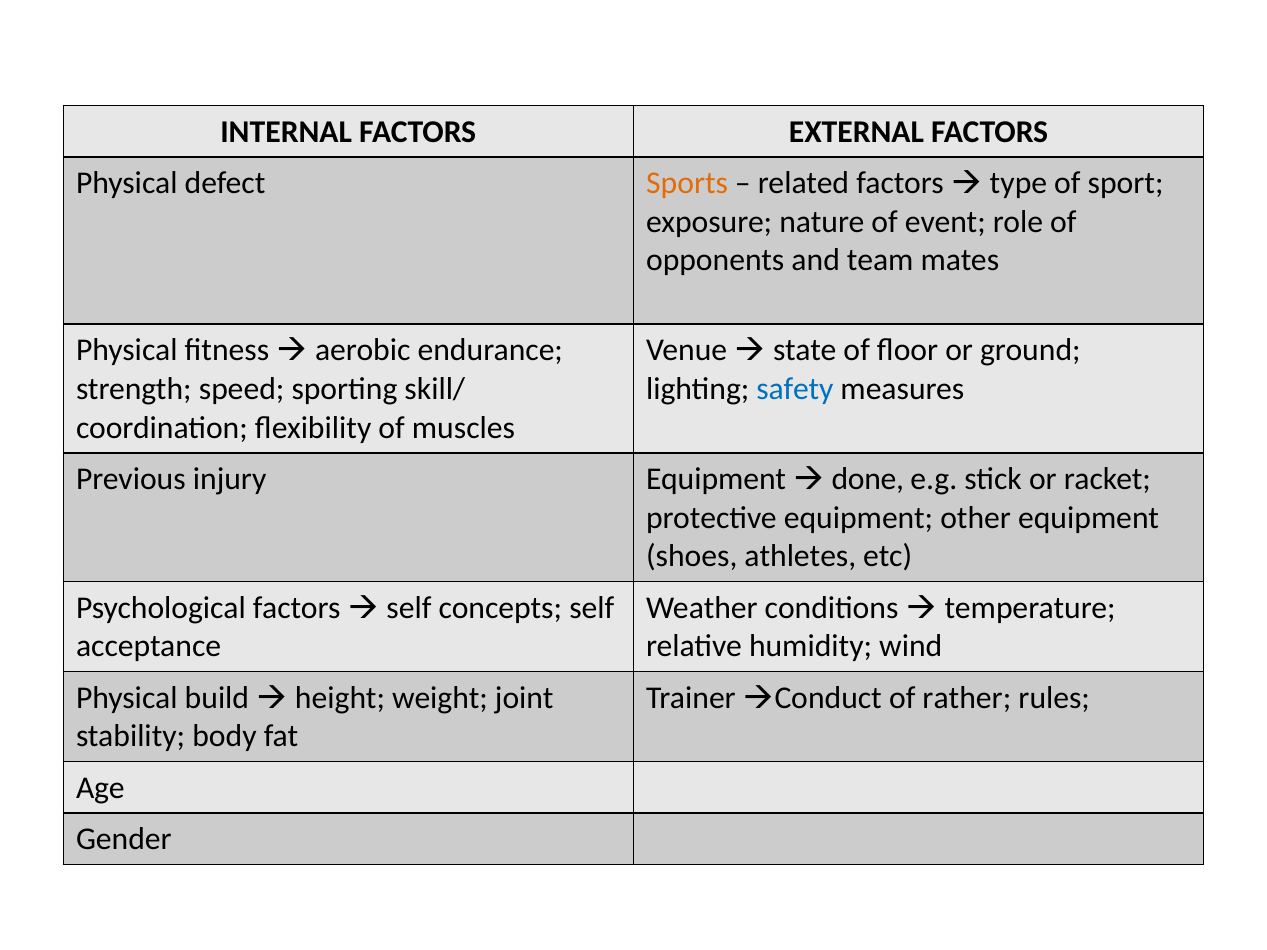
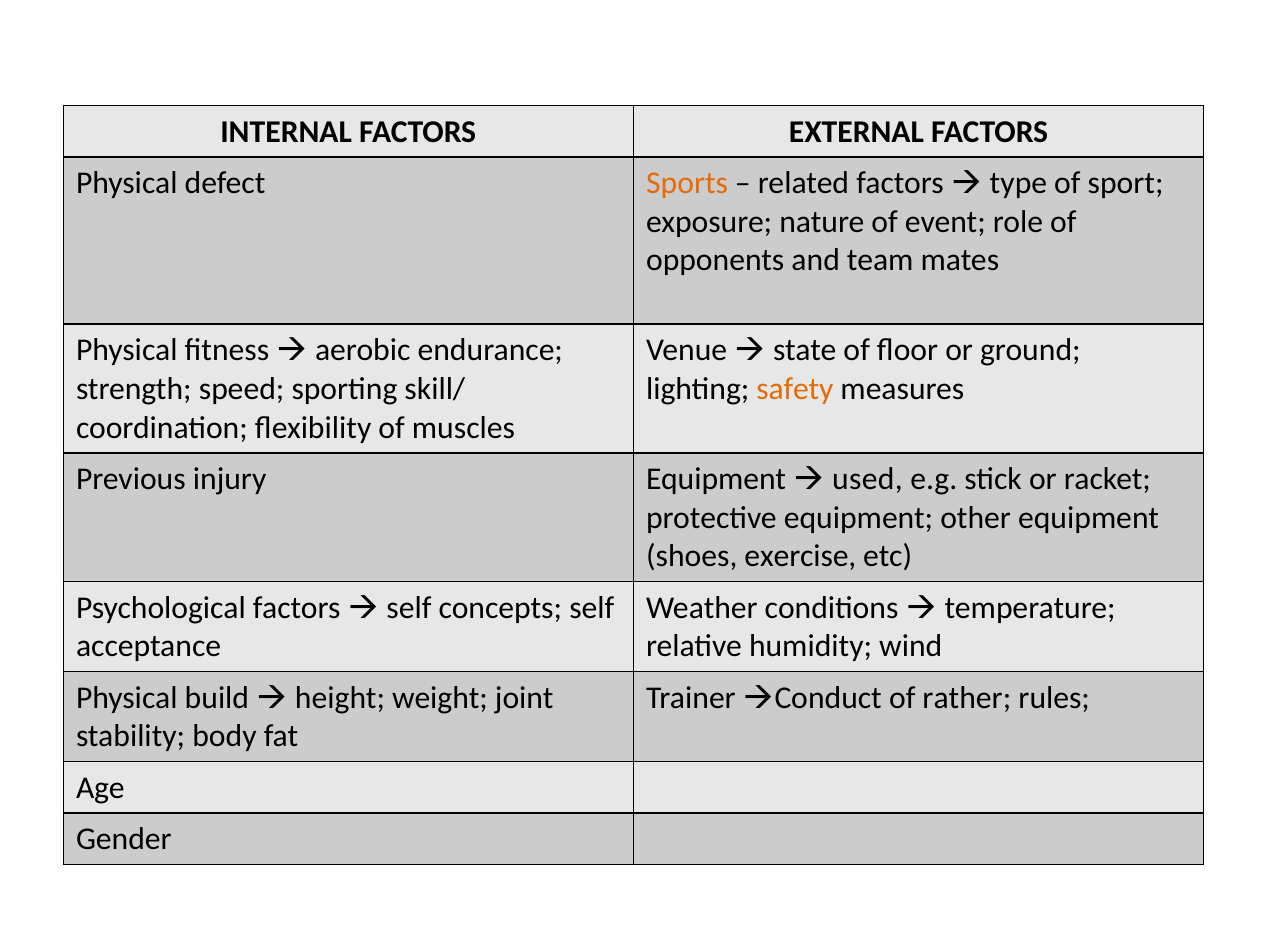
safety colour: blue -> orange (795, 389)
done: done -> used (867, 479)
athletes: athletes -> exercise (800, 556)
